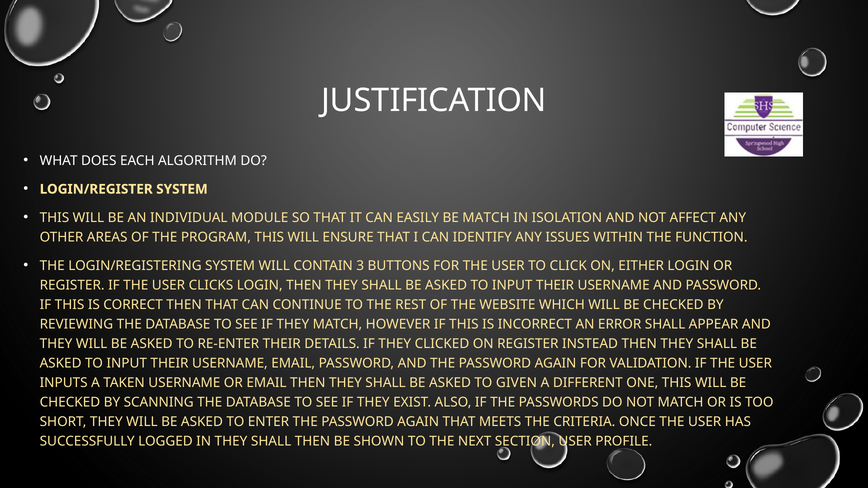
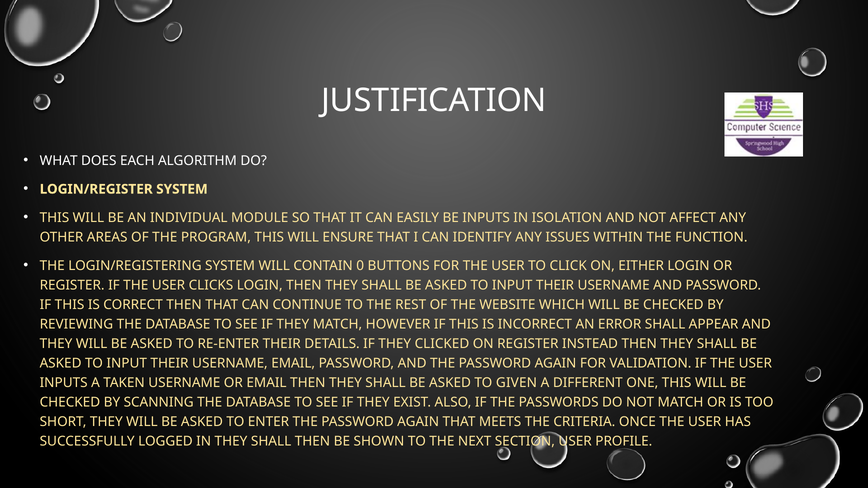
BE MATCH: MATCH -> INPUTS (486, 218)
3: 3 -> 0 (360, 266)
